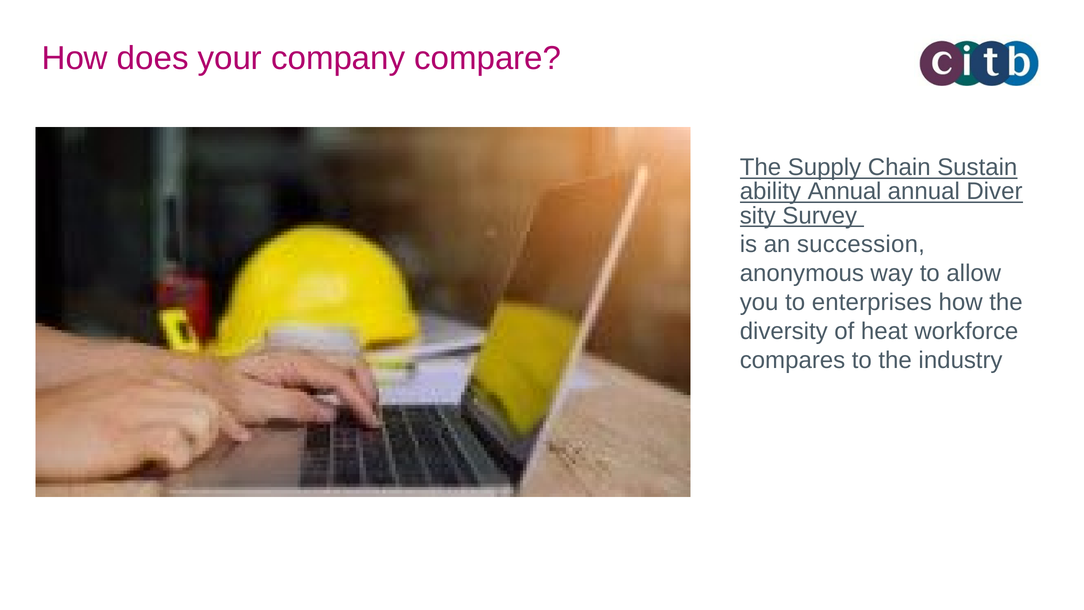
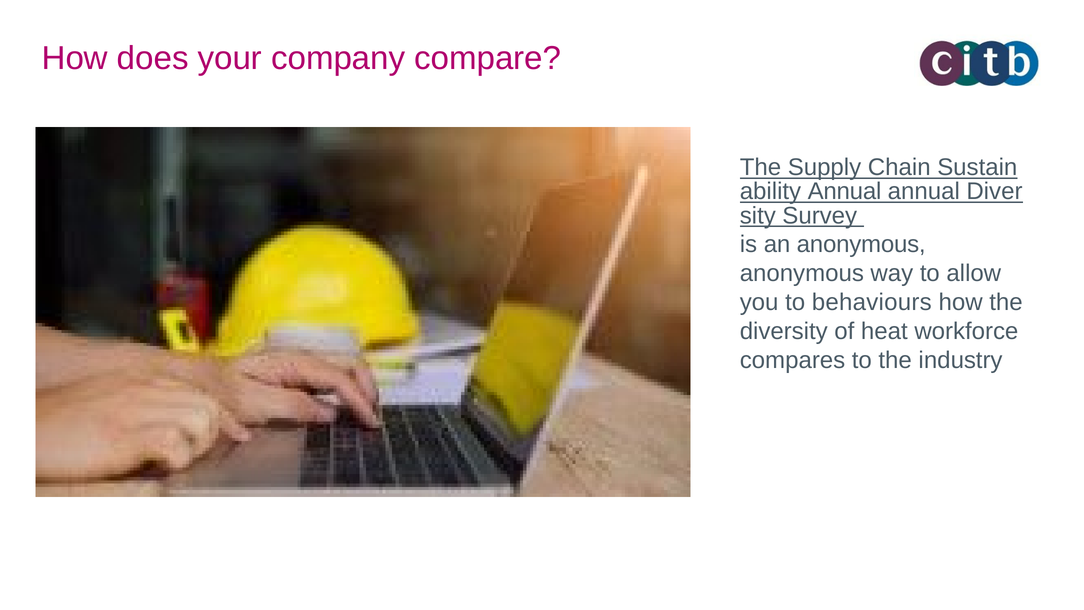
an succession: succession -> anonymous (861, 244)
enterprises: enterprises -> behaviours (872, 302)
